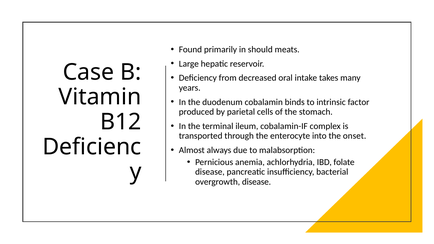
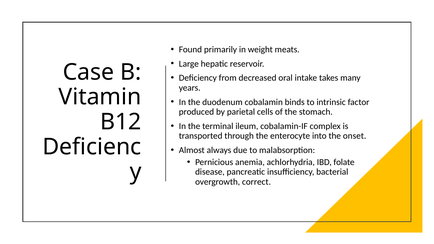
should: should -> weight (260, 49)
overgrowth disease: disease -> correct (256, 182)
